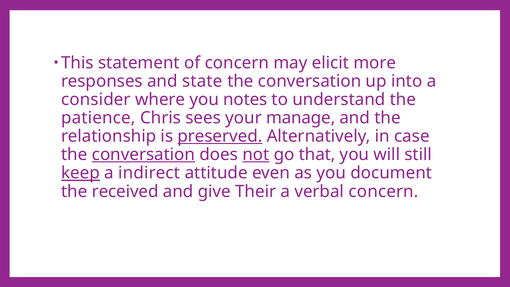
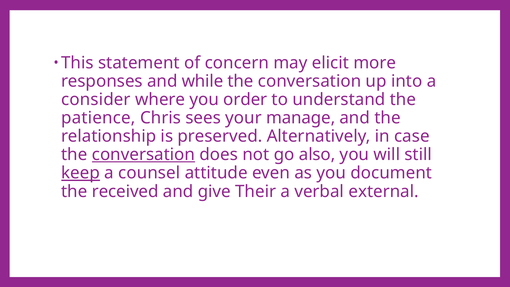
state: state -> while (203, 81)
notes: notes -> order (245, 99)
preserved underline: present -> none (220, 136)
not underline: present -> none (256, 155)
that: that -> also (317, 155)
indirect: indirect -> counsel (149, 173)
verbal concern: concern -> external (384, 191)
